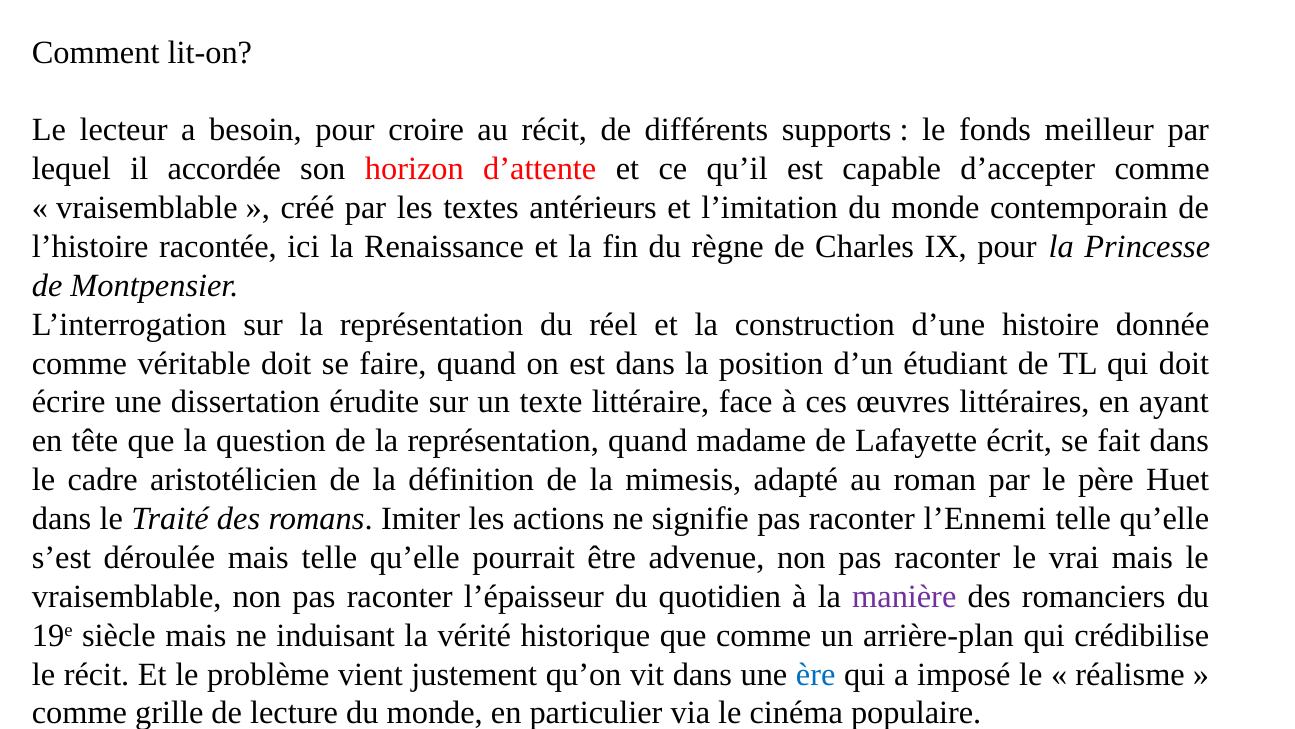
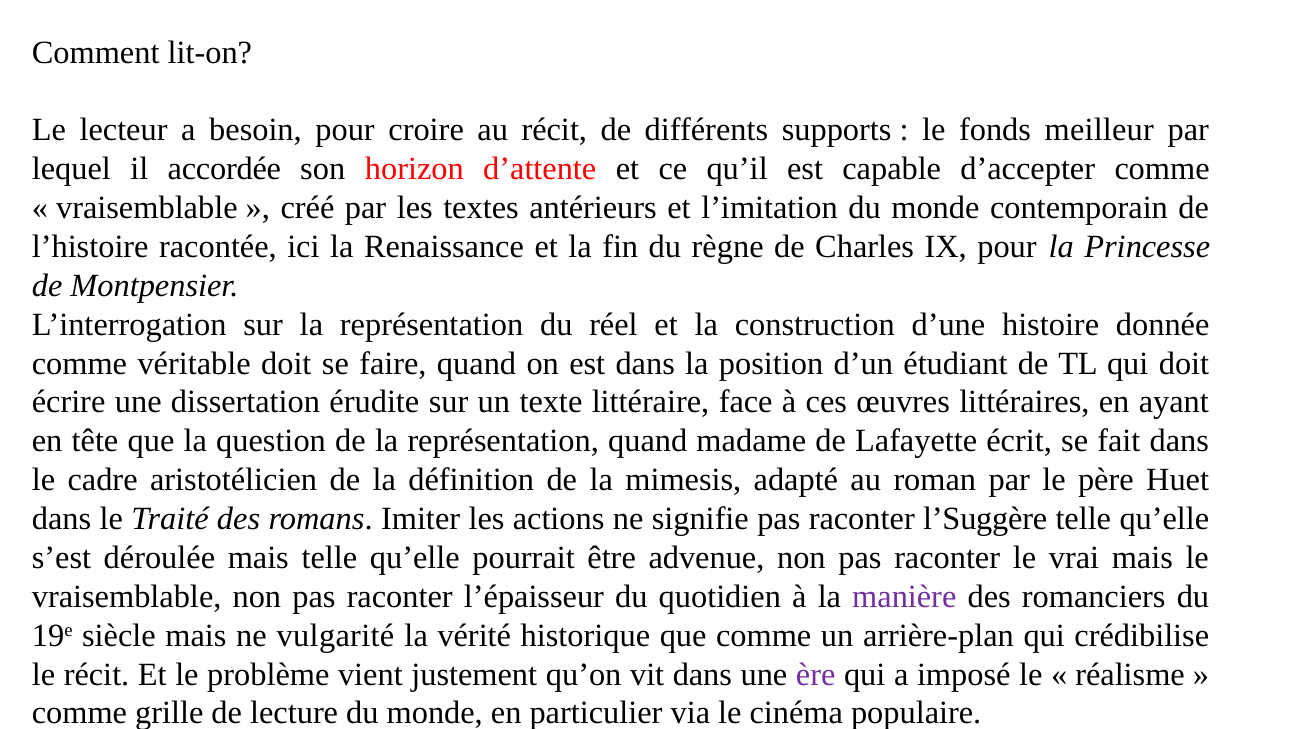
l’Ennemi: l’Ennemi -> l’Suggère (985, 518)
induisant: induisant -> vulgarité (335, 635)
ère colour: blue -> purple (816, 674)
